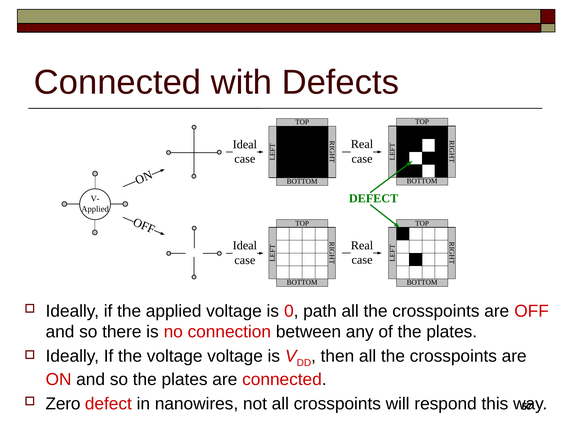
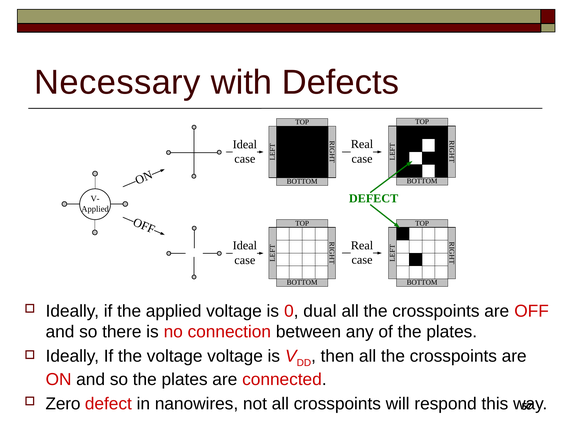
Connected: Connected -> Necessary (117, 83)
path: path -> dual (320, 311)
